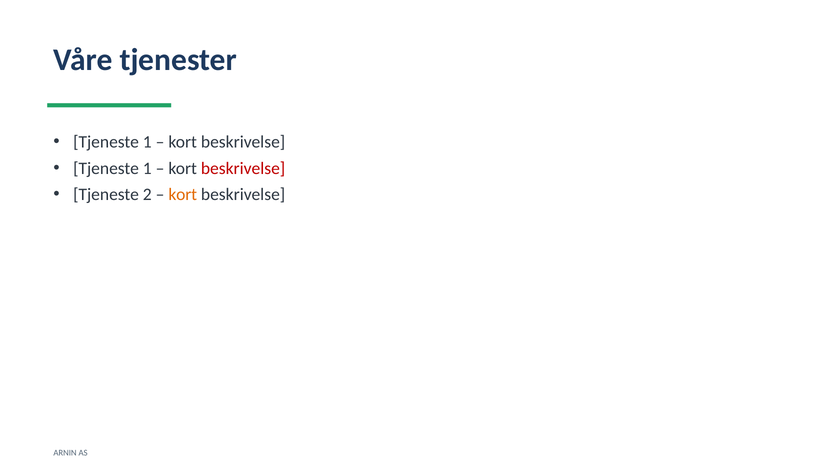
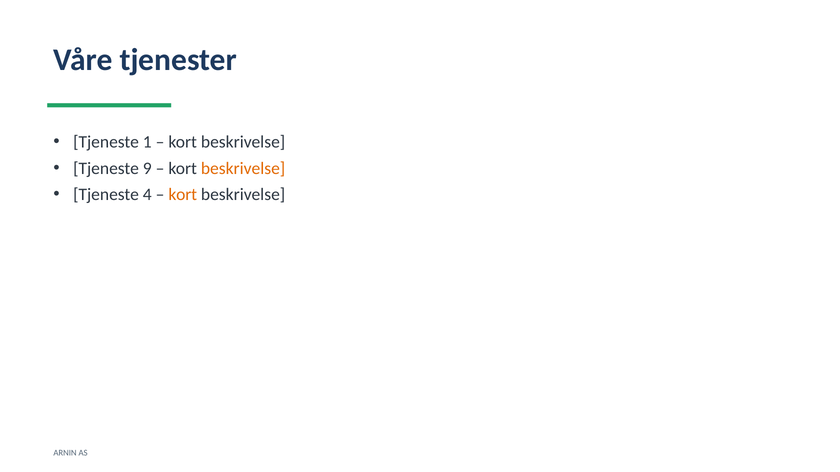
1: 1 -> 9 (147, 169)
beskrivelse colour: red -> orange (243, 169)
2: 2 -> 4 (147, 195)
